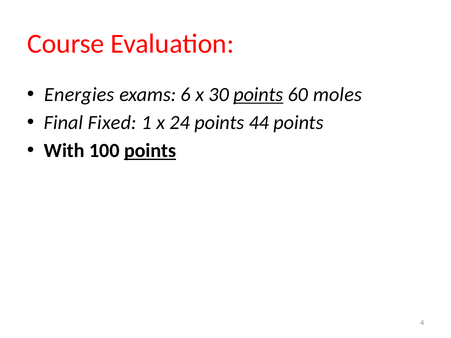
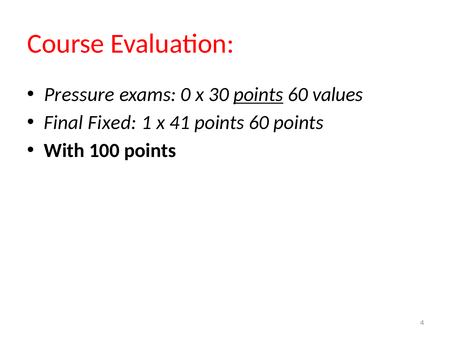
Energies: Energies -> Pressure (79, 95)
6: 6 -> 0 (186, 95)
moles: moles -> values (338, 95)
24: 24 -> 41 (180, 123)
44: 44 -> 60 (259, 123)
points underline: present -> none (150, 151)
